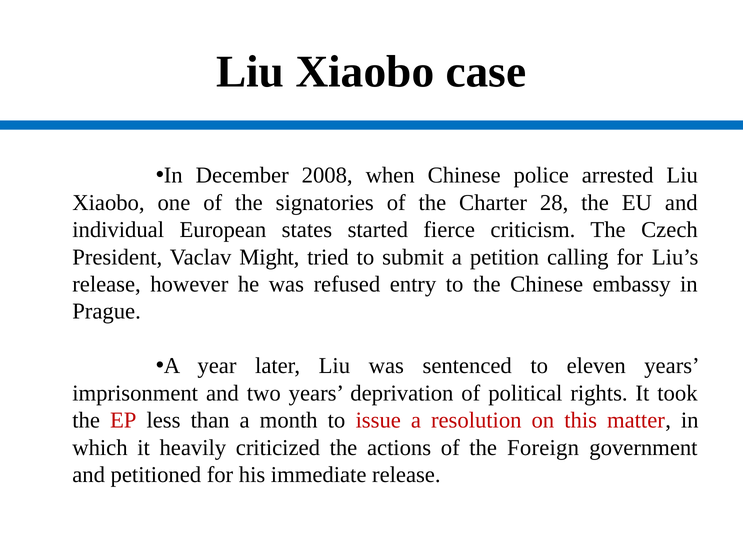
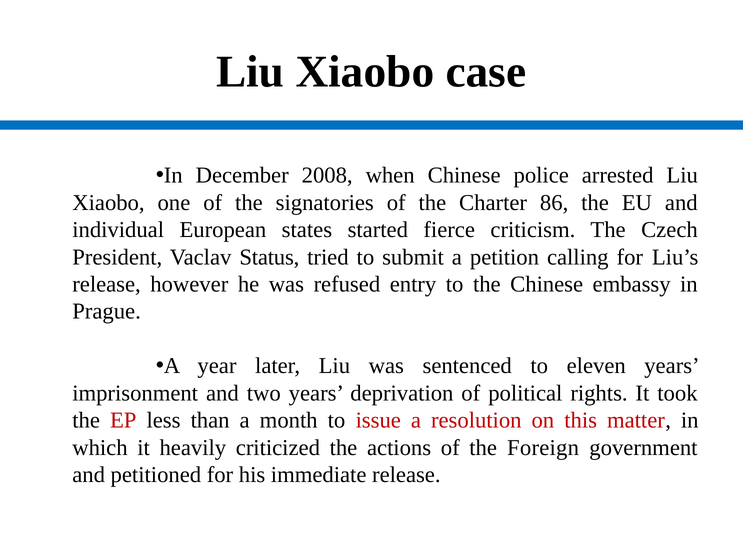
28: 28 -> 86 (554, 203)
Might: Might -> Status (269, 257)
